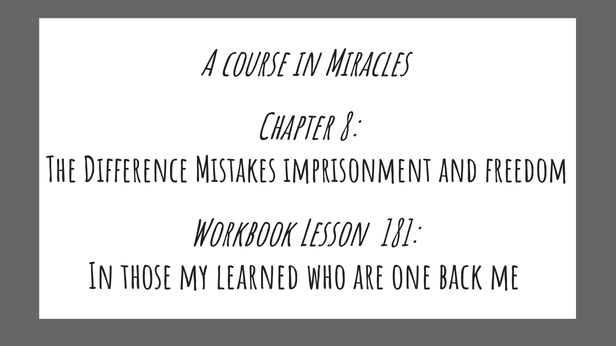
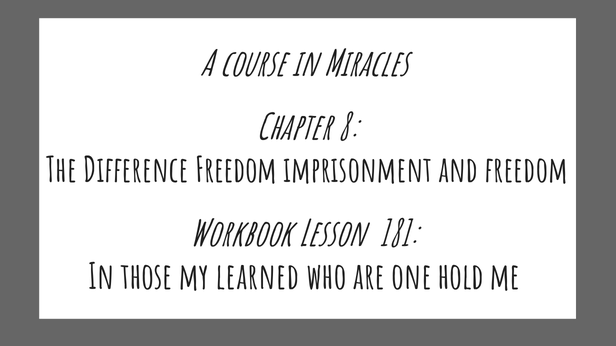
Difference Mistakes: Mistakes -> Freedom (236, 171)
back: back -> hold (461, 278)
